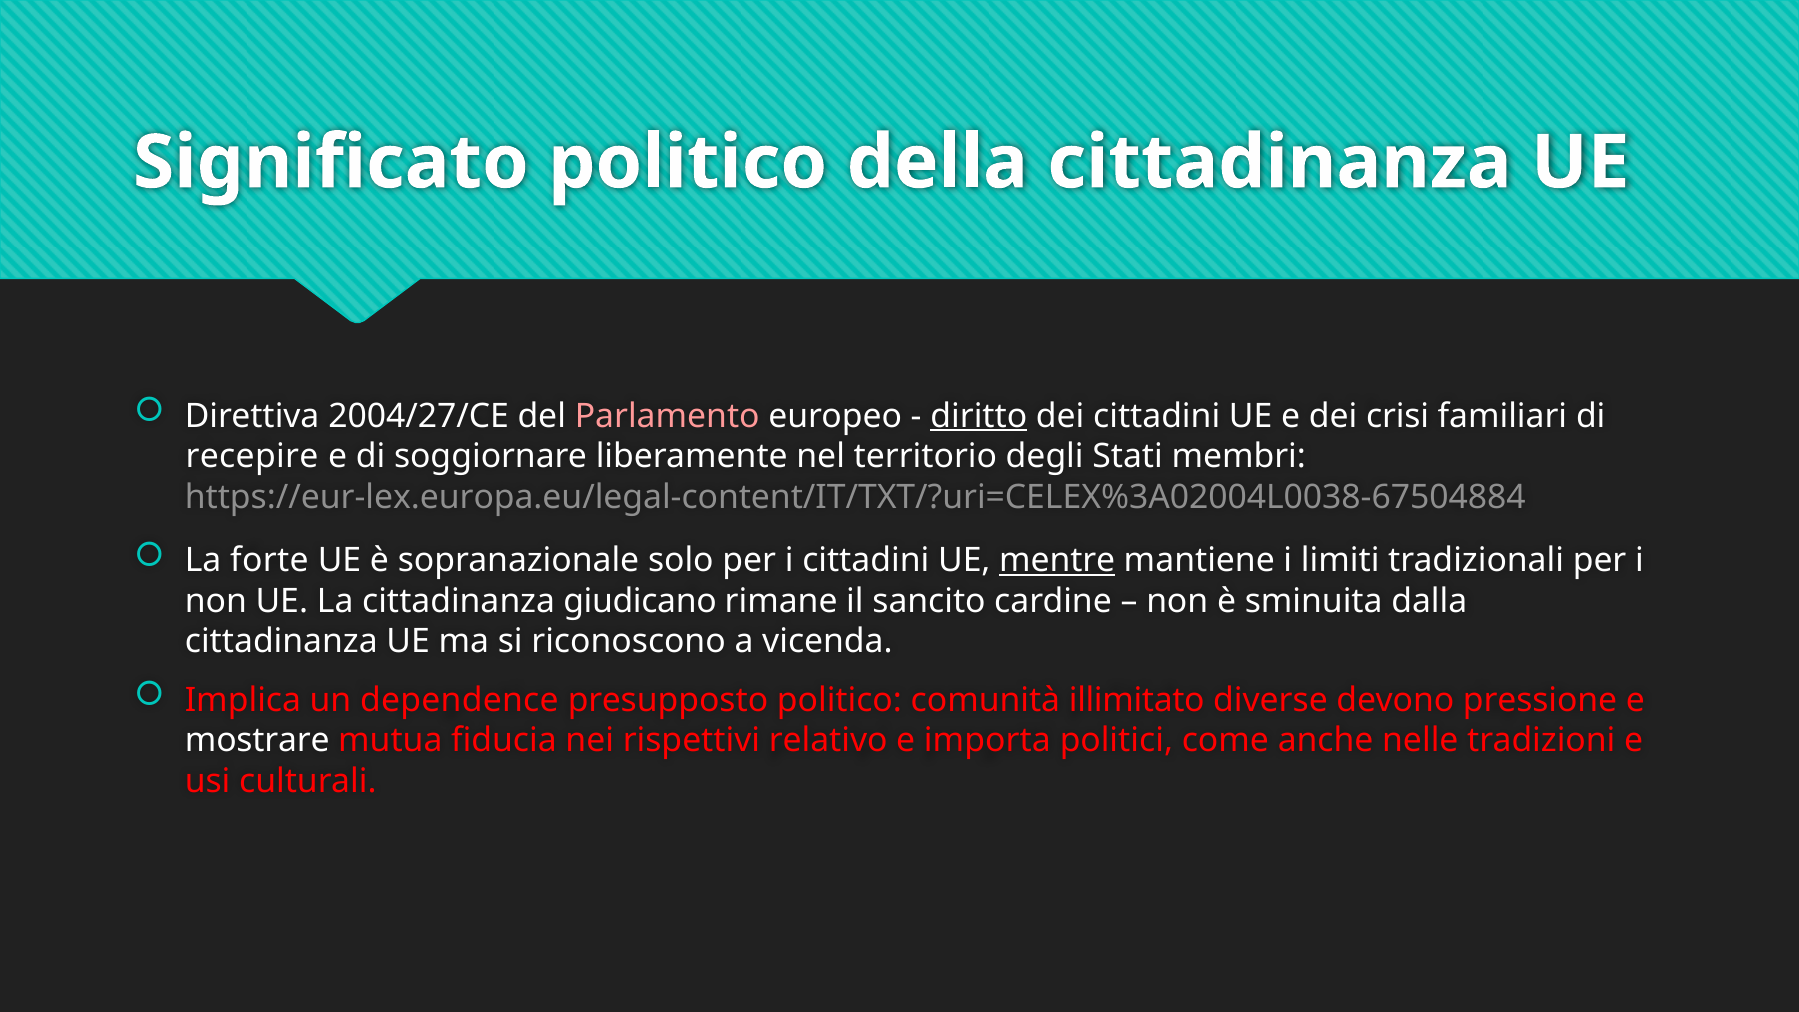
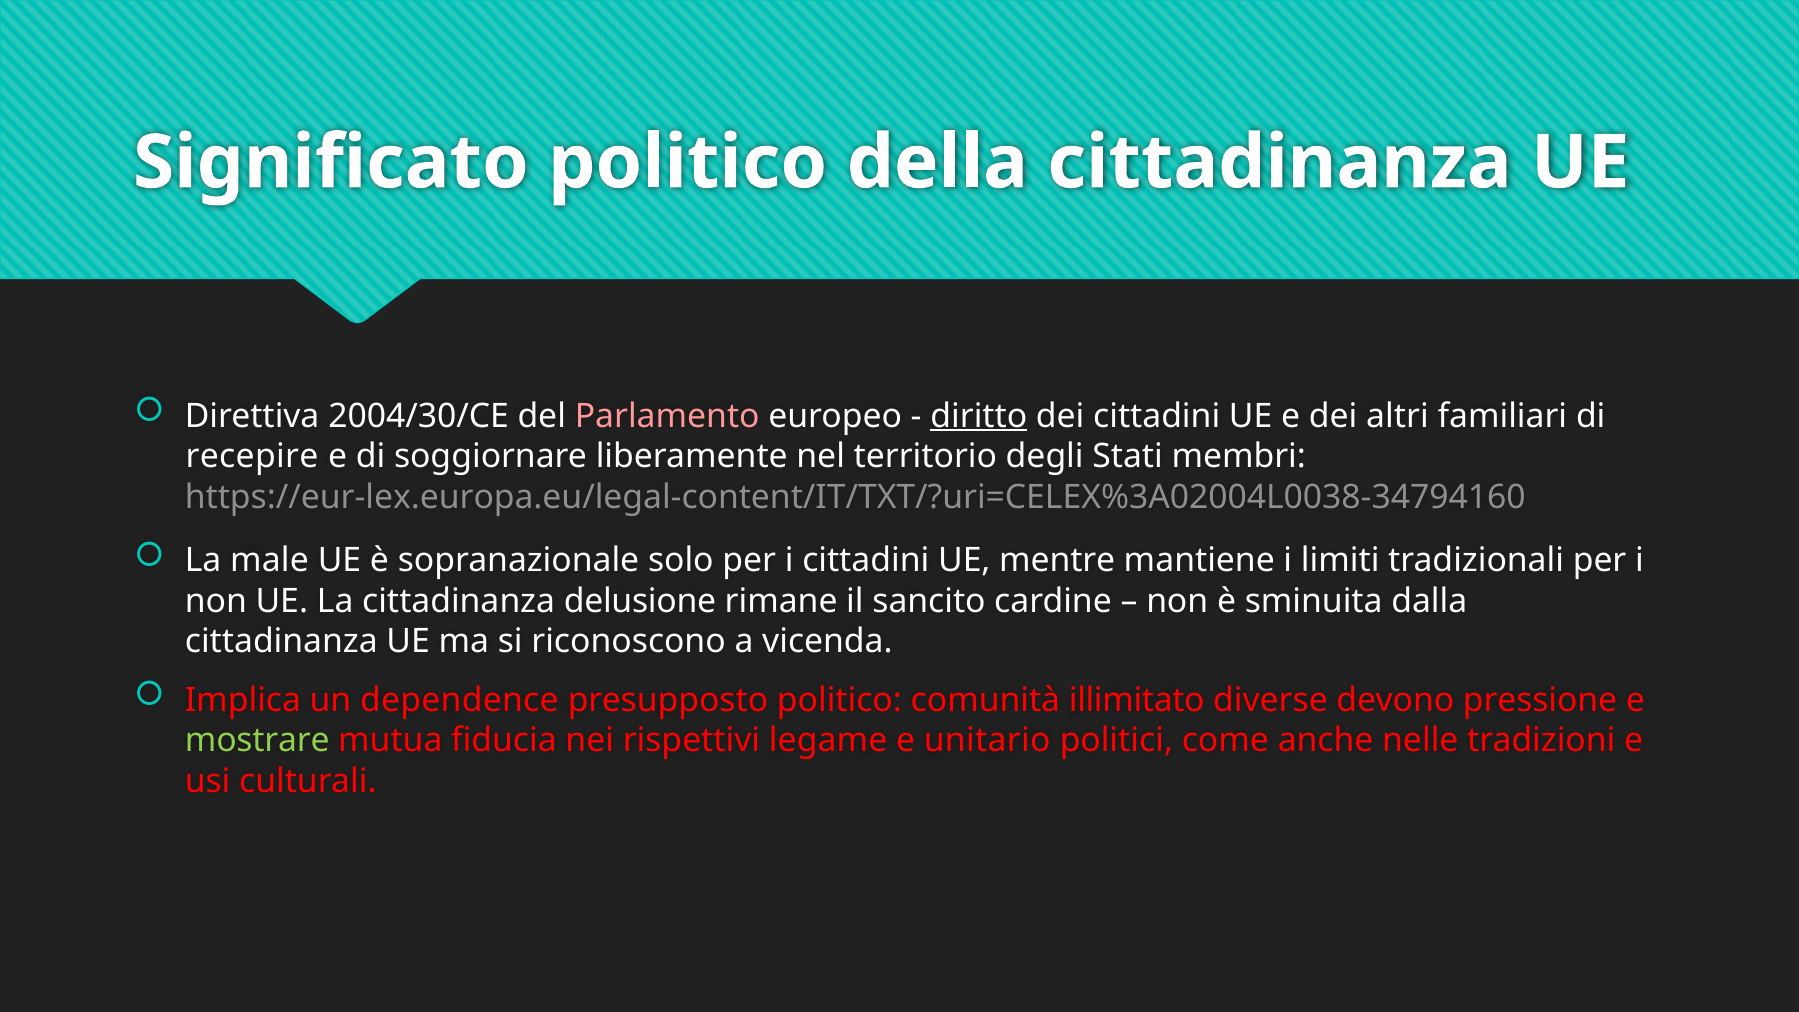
2004/27/CE: 2004/27/CE -> 2004/30/CE (419, 416)
crisi: crisi -> altri (1397, 416)
https://eur-lex.europa.eu/legal-content/IT/TXT/?uri=CELEX%3A02004L0038-67504884: https://eur-lex.europa.eu/legal-content/IT/TXT/?uri=CELEX%3A02004L0038-67504884 -> https://eur-lex.europa.eu/legal-content/IT/TXT/?uri=CELEX%3A02004L0038-34794160 (855, 497)
forte: forte -> male (269, 561)
mentre underline: present -> none (1057, 561)
giudicano: giudicano -> delusione (640, 601)
mostrare colour: white -> light green (257, 741)
relativo: relativo -> legame (828, 741)
importa: importa -> unitario (987, 741)
